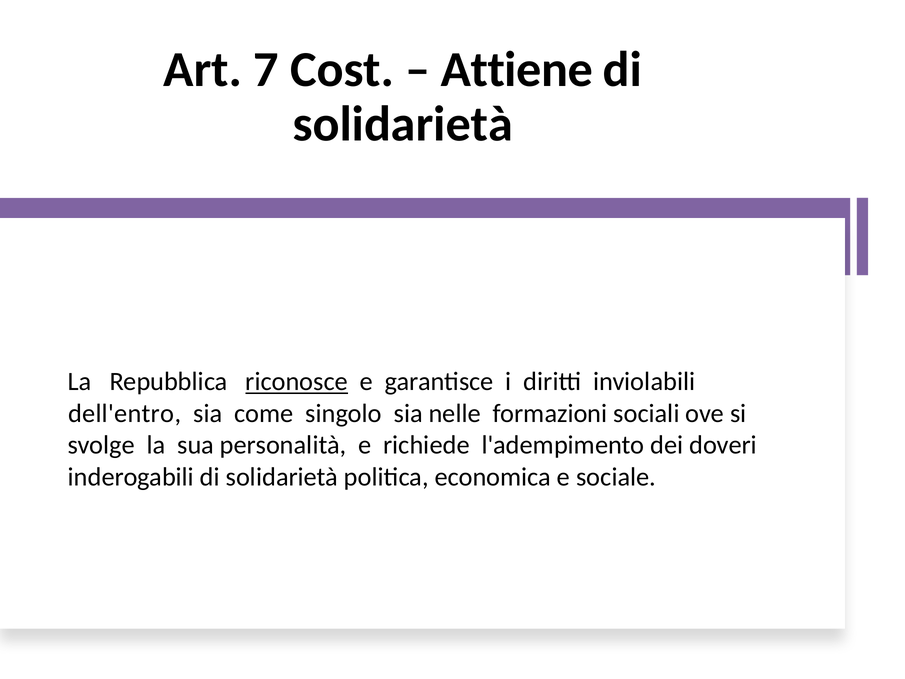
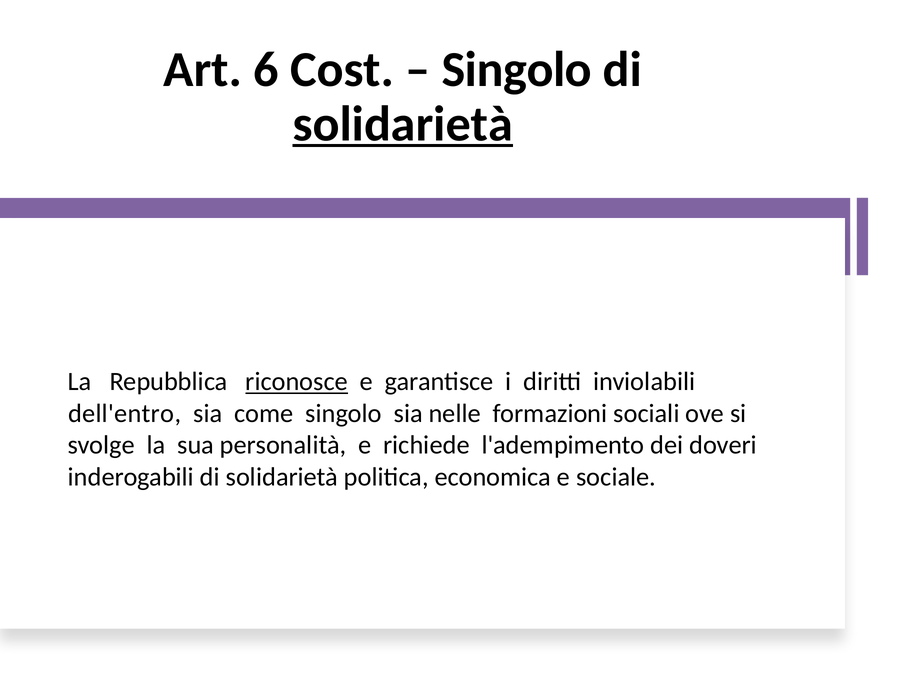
7: 7 -> 6 (266, 70)
Attiene: Attiene -> Singolo (517, 70)
solidarietà underline: none -> present (403, 124)
